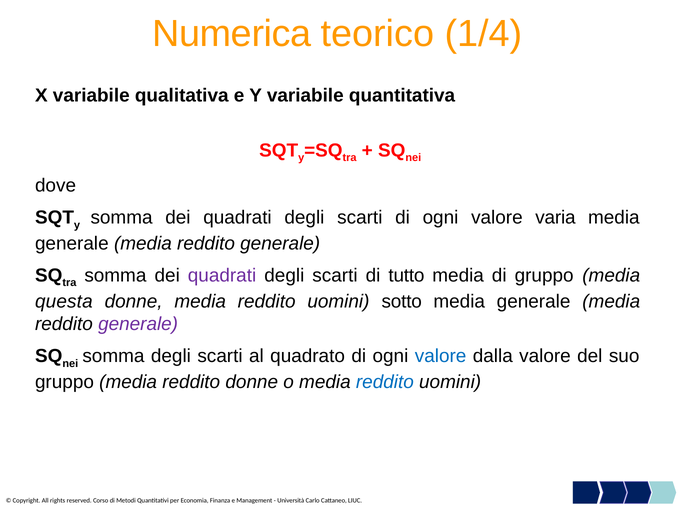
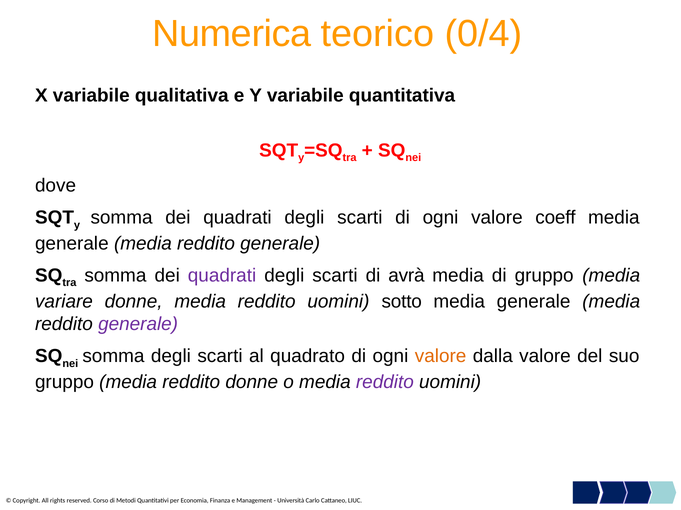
1/4: 1/4 -> 0/4 (484, 34)
varia: varia -> coeff (555, 218)
tutto: tutto -> avrà (406, 276)
questa: questa -> variare (64, 302)
valore colour: blue -> orange (441, 357)
reddito colour: blue -> purple (385, 382)
